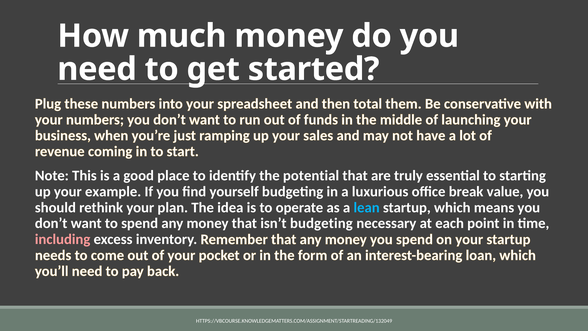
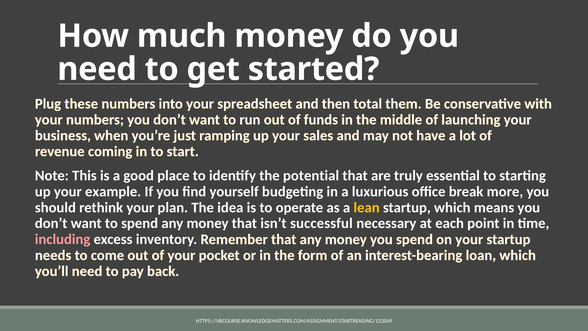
value: value -> more (505, 192)
lean colour: light blue -> yellow (367, 207)
isn’t budgeting: budgeting -> successful (321, 223)
